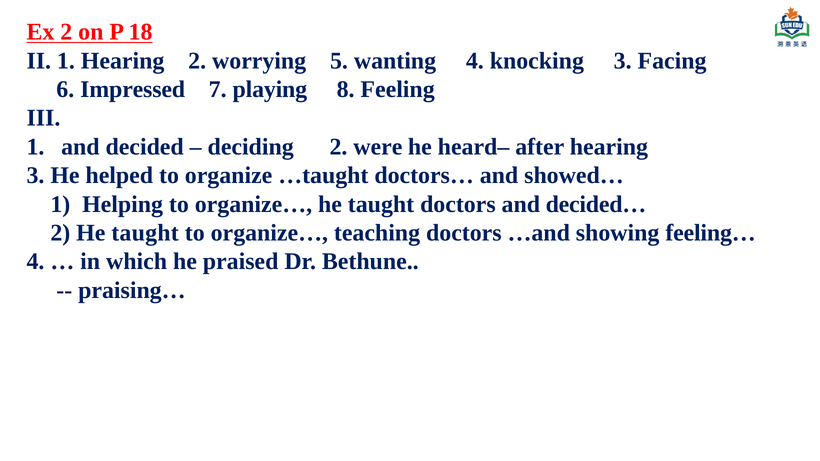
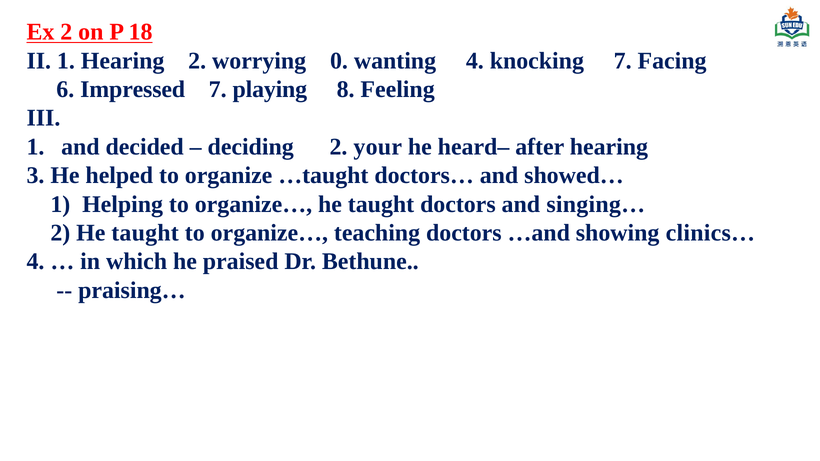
5: 5 -> 0 (339, 61)
knocking 3: 3 -> 7 (623, 61)
were: were -> your (378, 147)
decided…: decided… -> singing… (596, 204)
feeling…: feeling… -> clinics… (710, 233)
